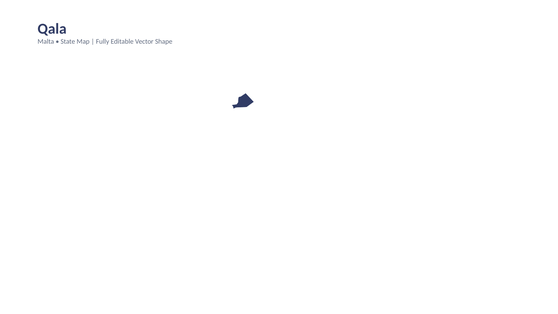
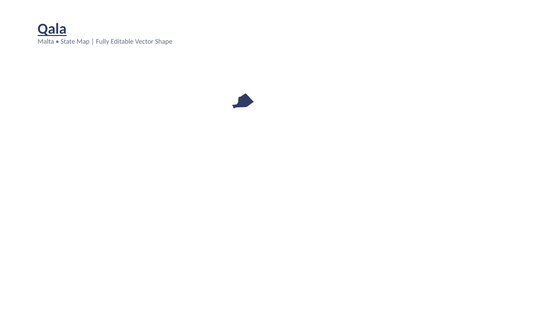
Qala underline: none -> present (52, 29)
